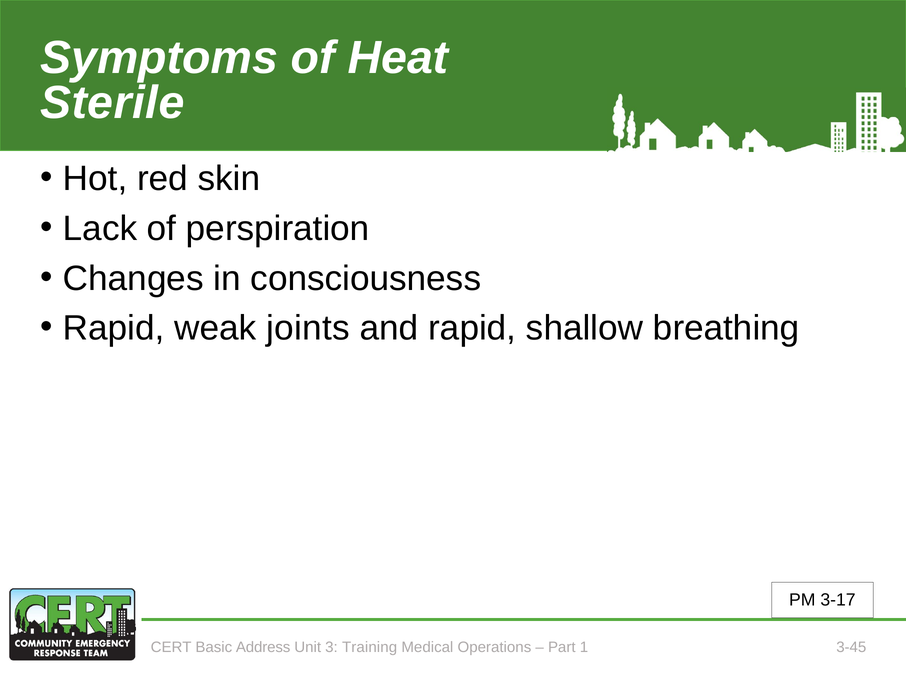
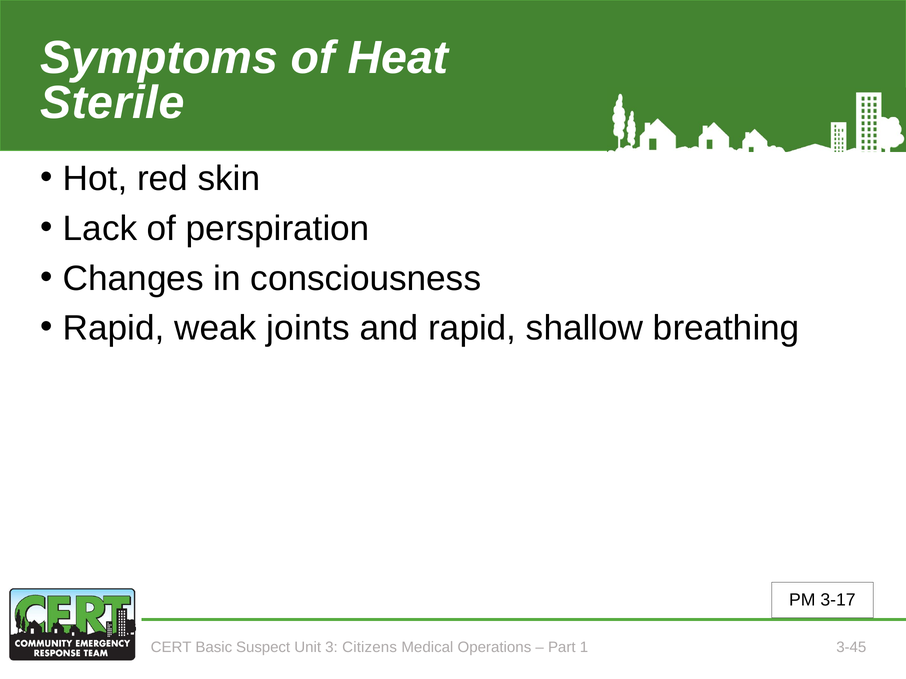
Address: Address -> Suspect (263, 648)
Training: Training -> Citizens (370, 648)
